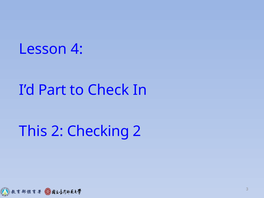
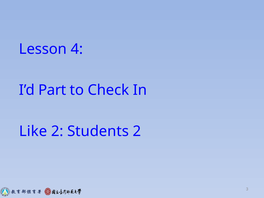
This: This -> Like (33, 131)
Checking: Checking -> Students (98, 131)
